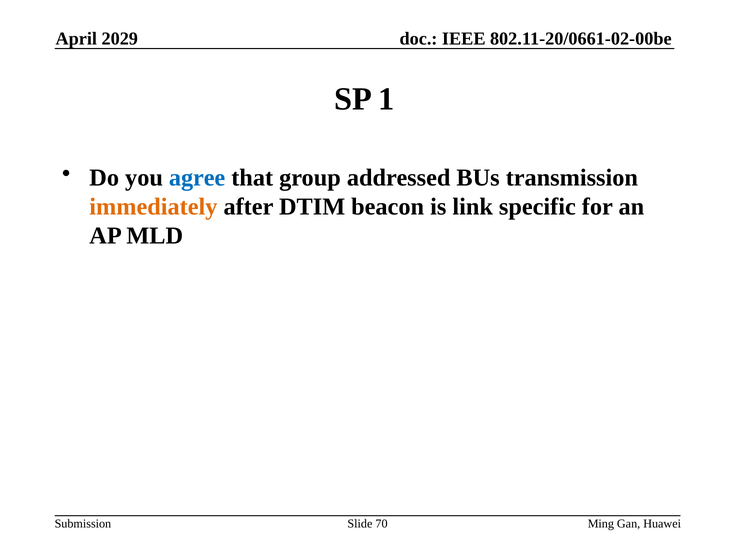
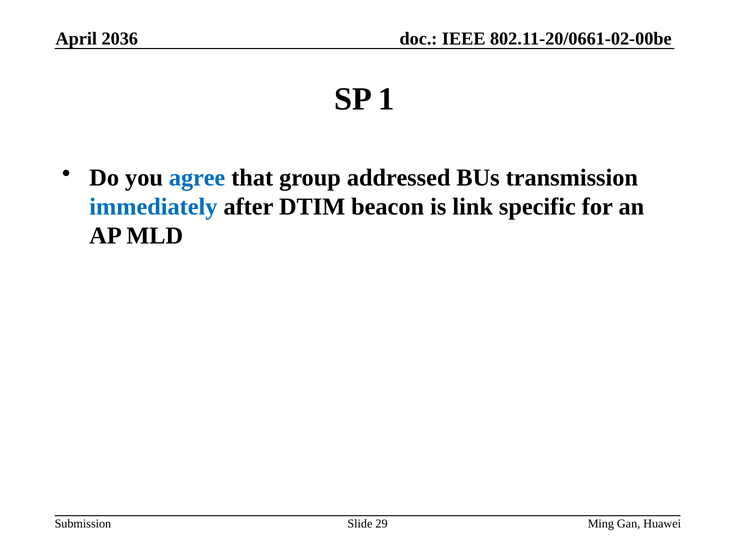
2029: 2029 -> 2036 (120, 39)
immediately colour: orange -> blue (153, 207)
70: 70 -> 29 (382, 524)
